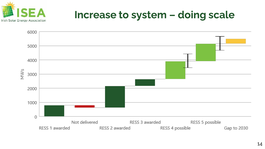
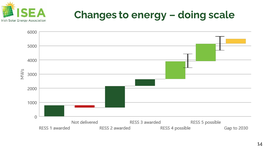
Increase: Increase -> Changes (95, 15)
system: system -> energy (149, 15)
